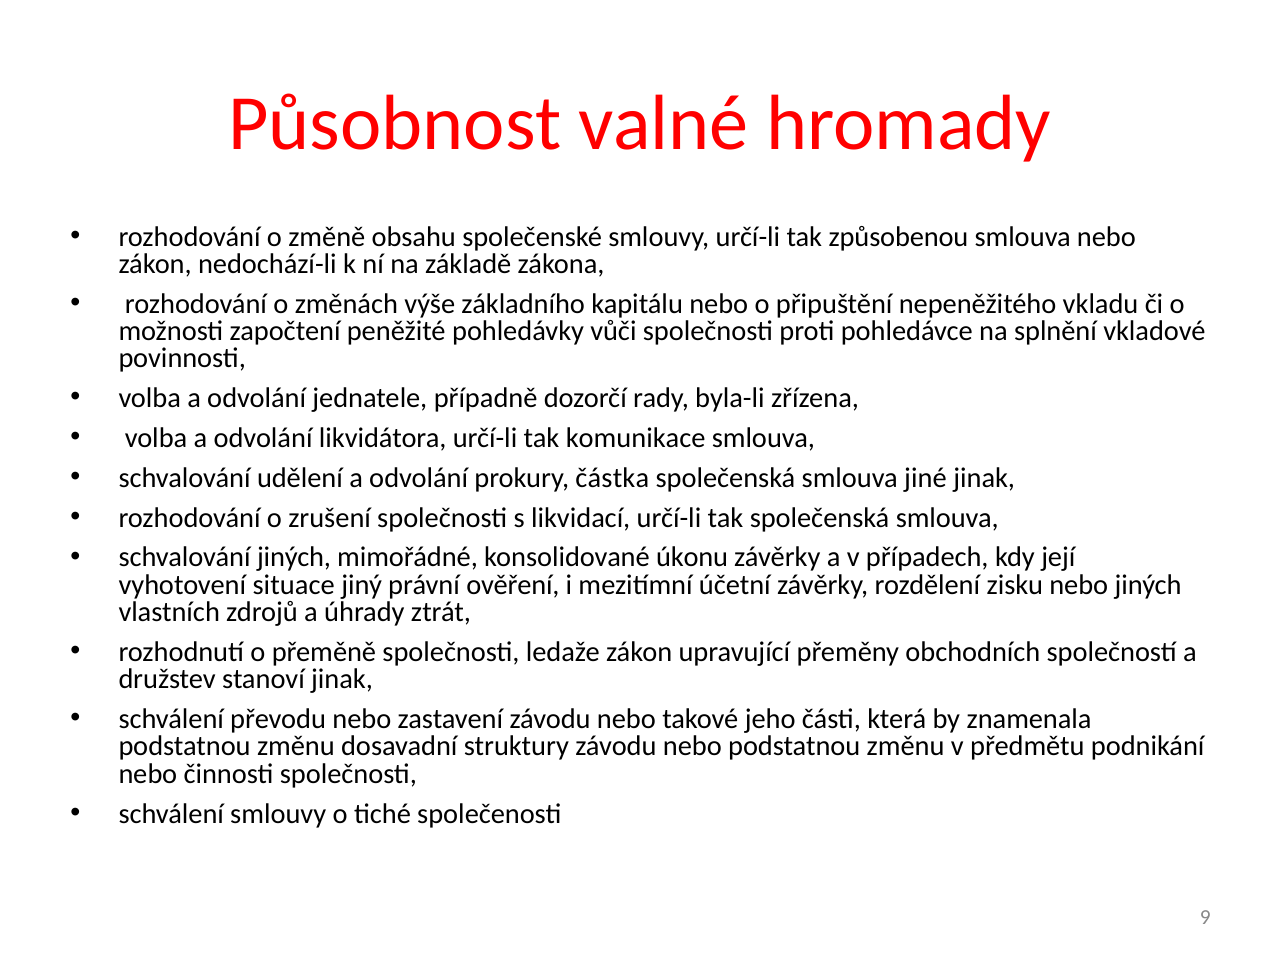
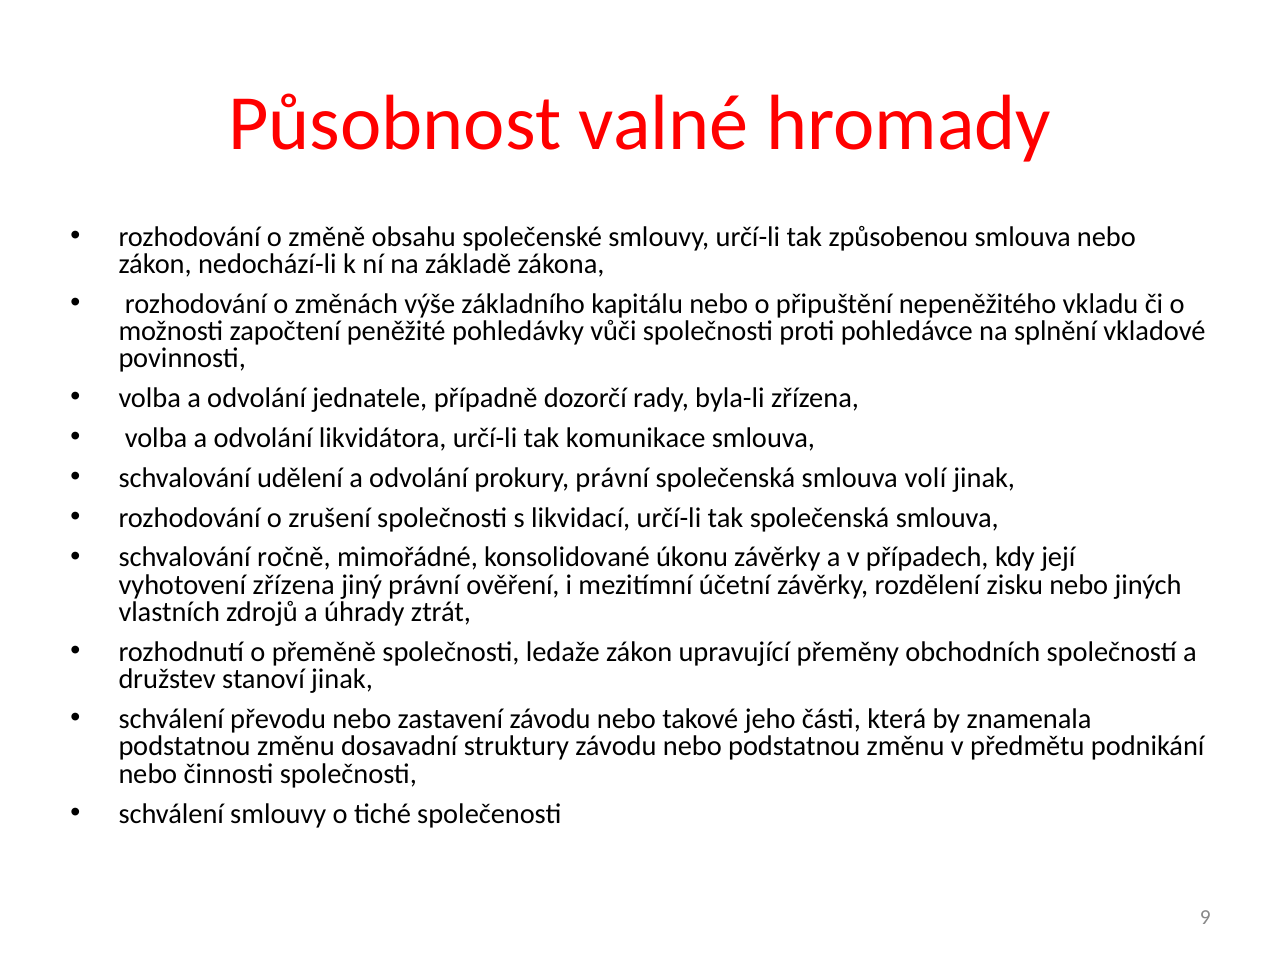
prokury částka: částka -> právní (612, 478)
jiné: jiné -> volí (925, 478)
schvalování jiných: jiných -> ročně (294, 557)
vyhotovení situace: situace -> zřízena (294, 585)
